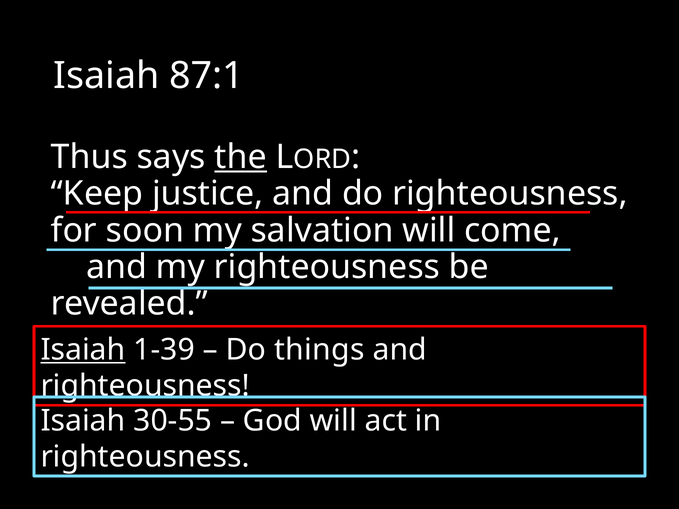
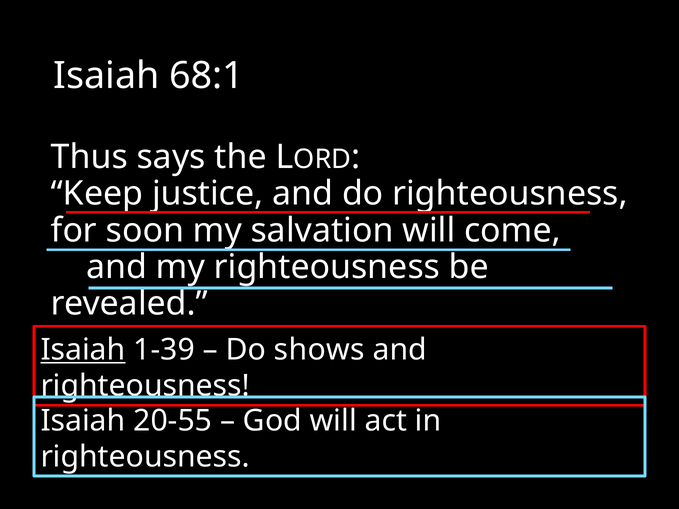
87:1: 87:1 -> 68:1 (207, 76)
the underline: present -> none (241, 157)
things: things -> shows (319, 350)
30-55: 30-55 -> 20-55 (173, 421)
